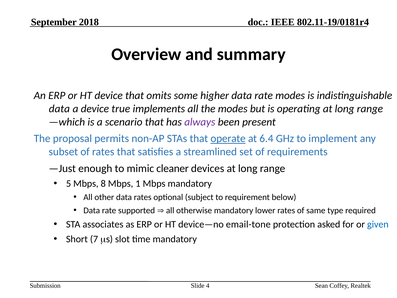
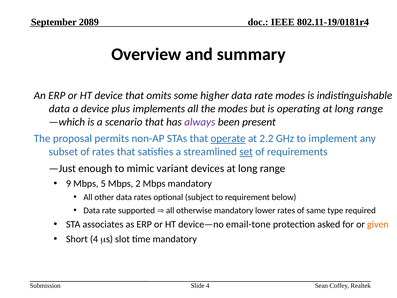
2018: 2018 -> 2089 (89, 22)
true: true -> plus (121, 109)
6.4: 6.4 -> 2.2 (266, 138)
set underline: none -> present (246, 152)
cleaner: cleaner -> variant (172, 168)
5: 5 -> 9 (69, 183)
8: 8 -> 5 (103, 183)
1: 1 -> 2 (138, 183)
given colour: blue -> orange (378, 224)
Short 7: 7 -> 4 (94, 239)
